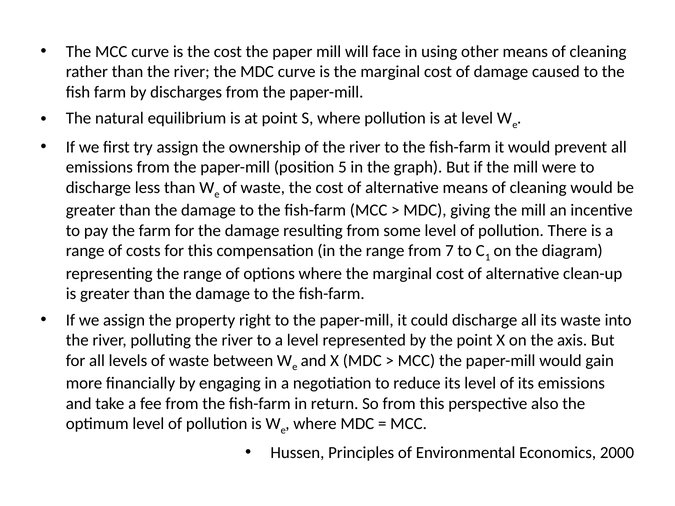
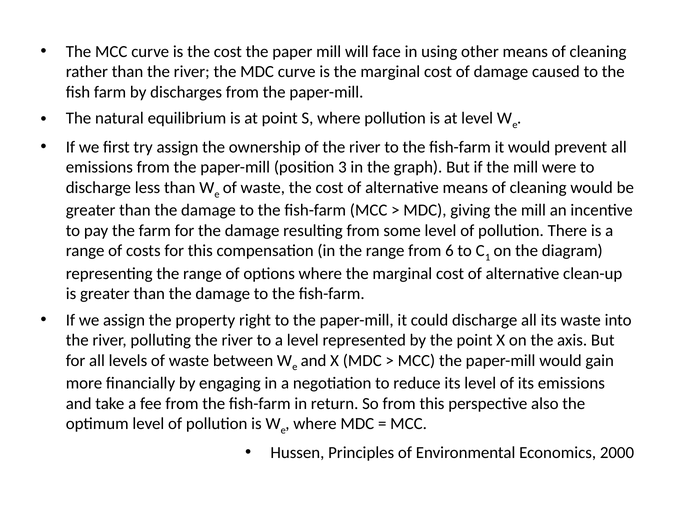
5: 5 -> 3 (342, 167)
7: 7 -> 6 (449, 251)
